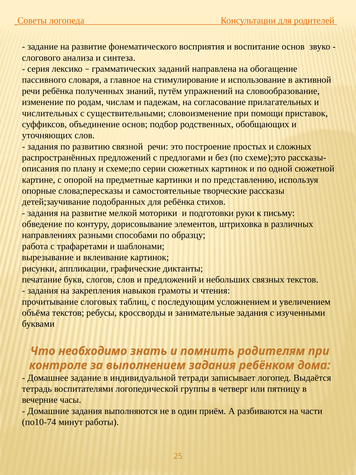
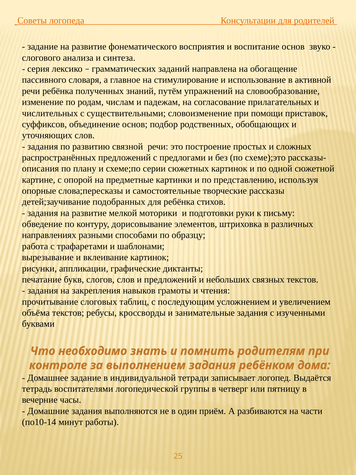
по10-74: по10-74 -> по10-14 (39, 422)
